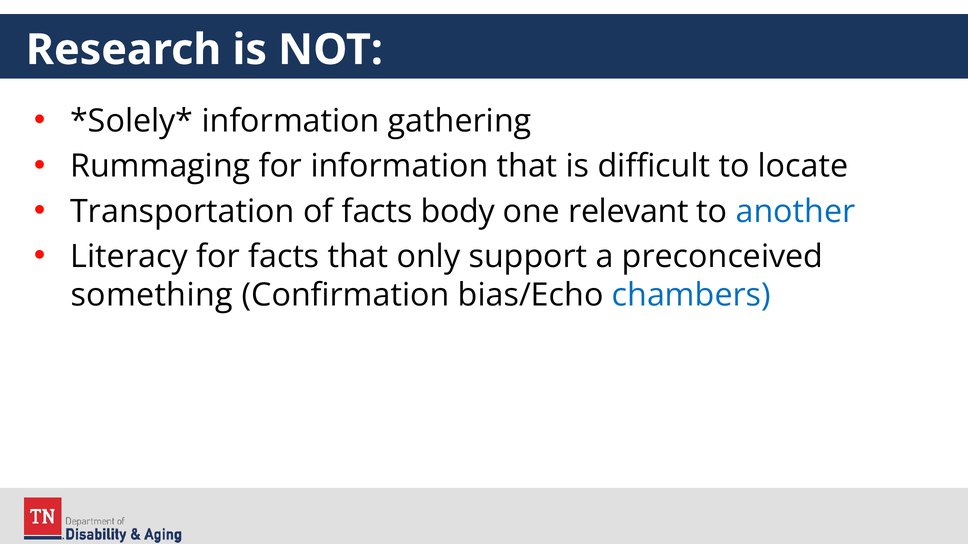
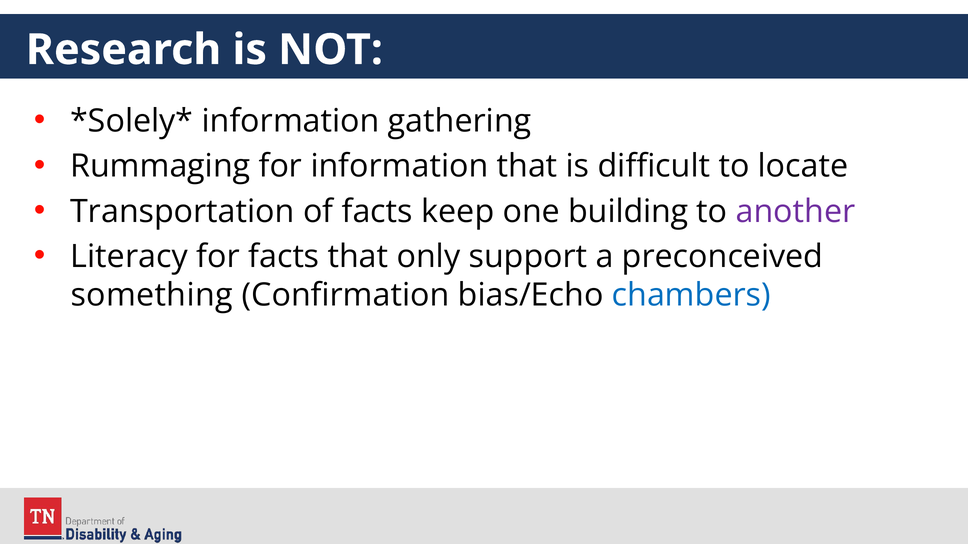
body: body -> keep (458, 212)
relevant: relevant -> building (628, 212)
another colour: blue -> purple (796, 212)
